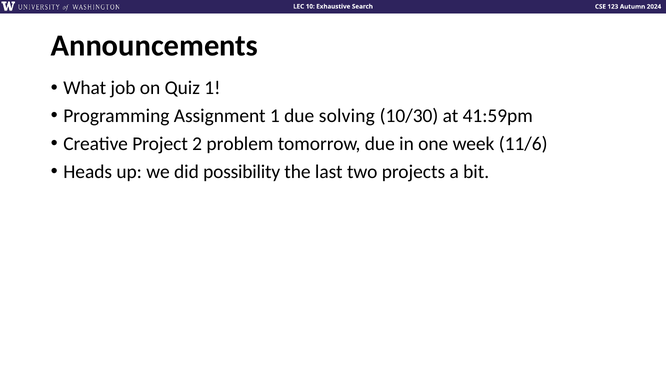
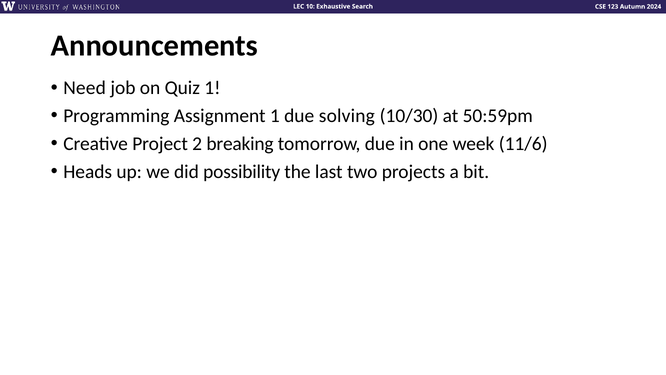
What: What -> Need (85, 88)
41:59pm: 41:59pm -> 50:59pm (498, 116)
problem: problem -> breaking (240, 144)
